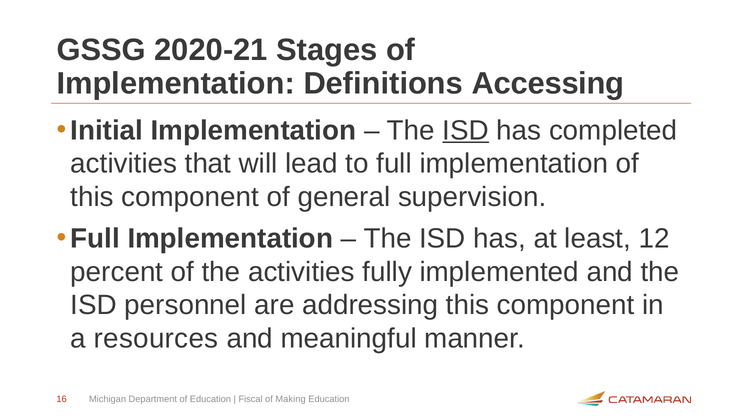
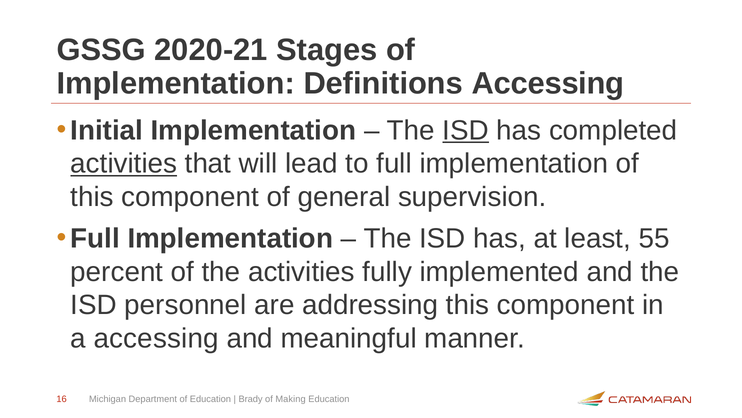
activities underline: none -> present (124, 164)
12: 12 -> 55 (654, 238)
a resources: resources -> accessing (156, 338)
Fiscal: Fiscal -> Brady (251, 399)
